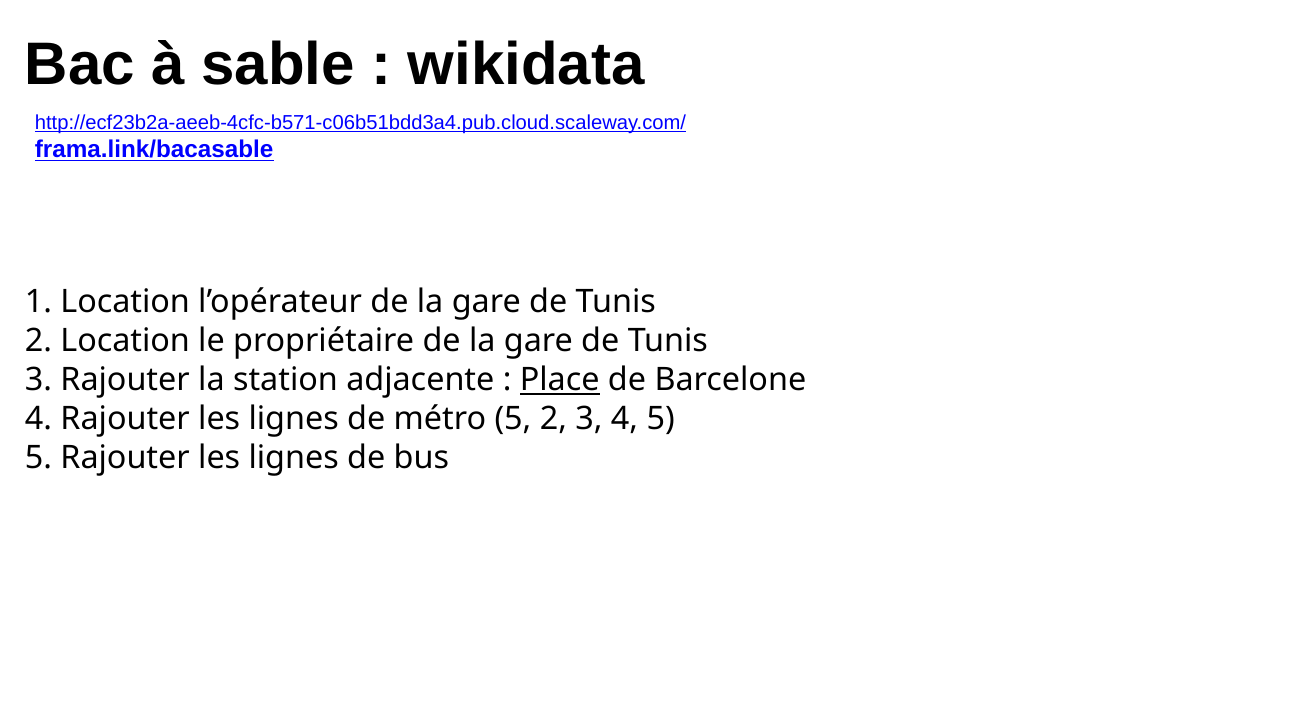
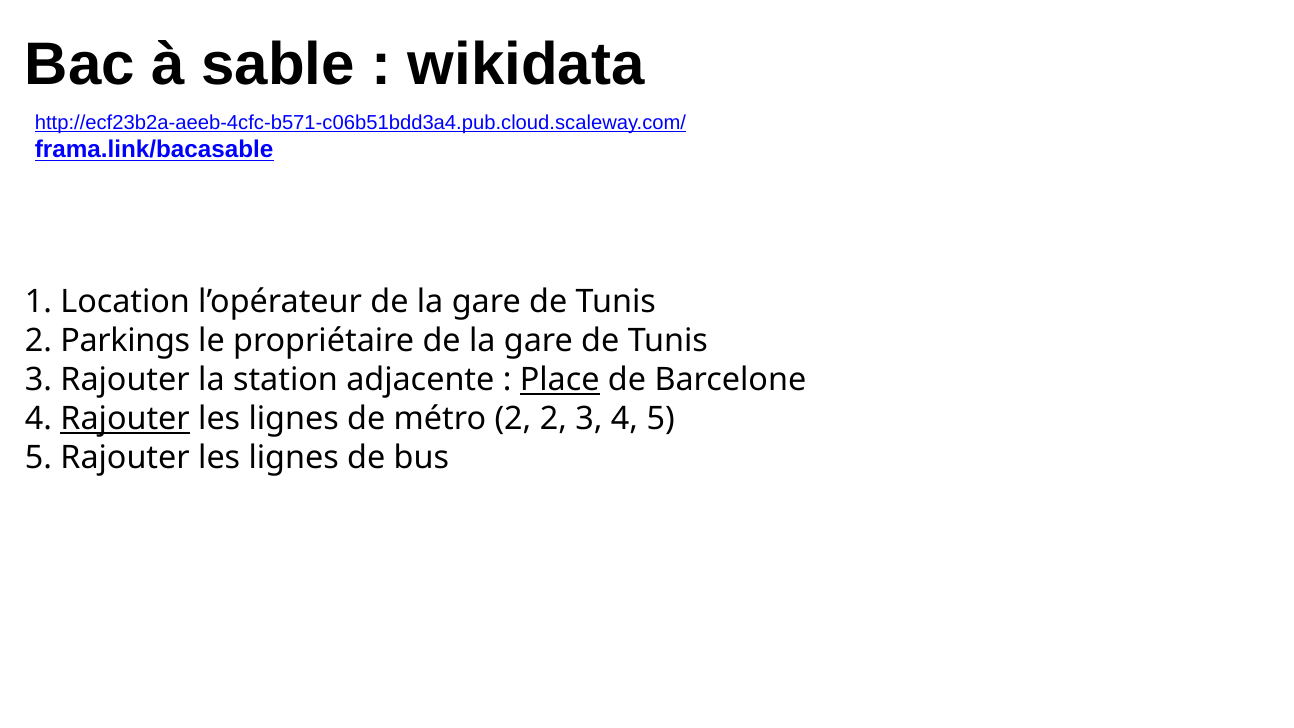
2 Location: Location -> Parkings (125, 341)
Rajouter underline: none -> present (125, 419)
métro 5: 5 -> 2 (513, 419)
